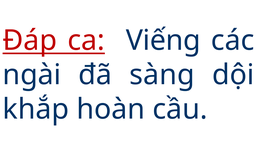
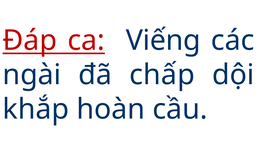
sàng: sàng -> chấp (162, 75)
